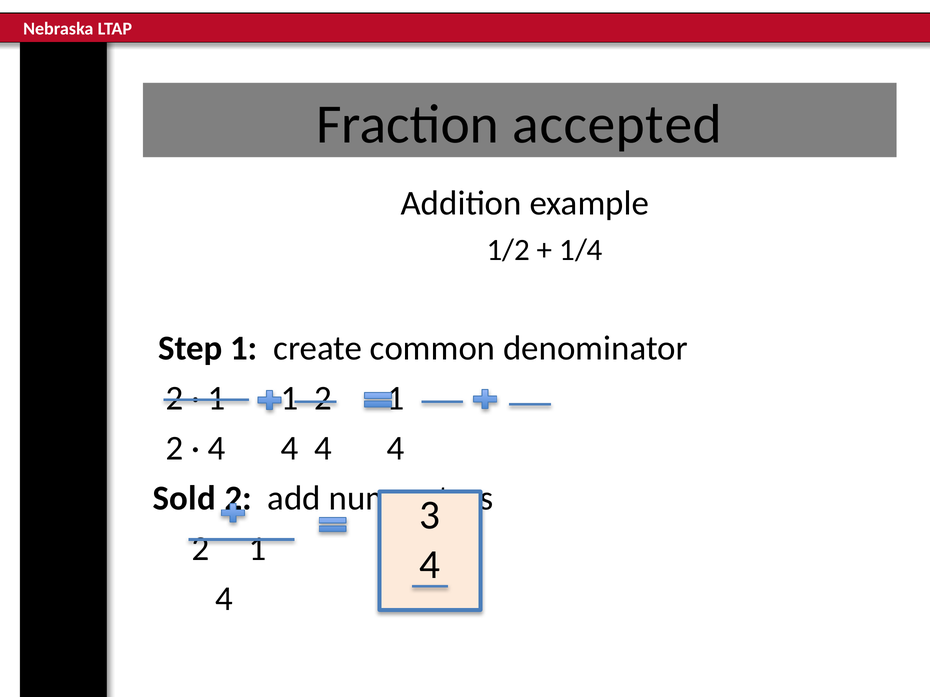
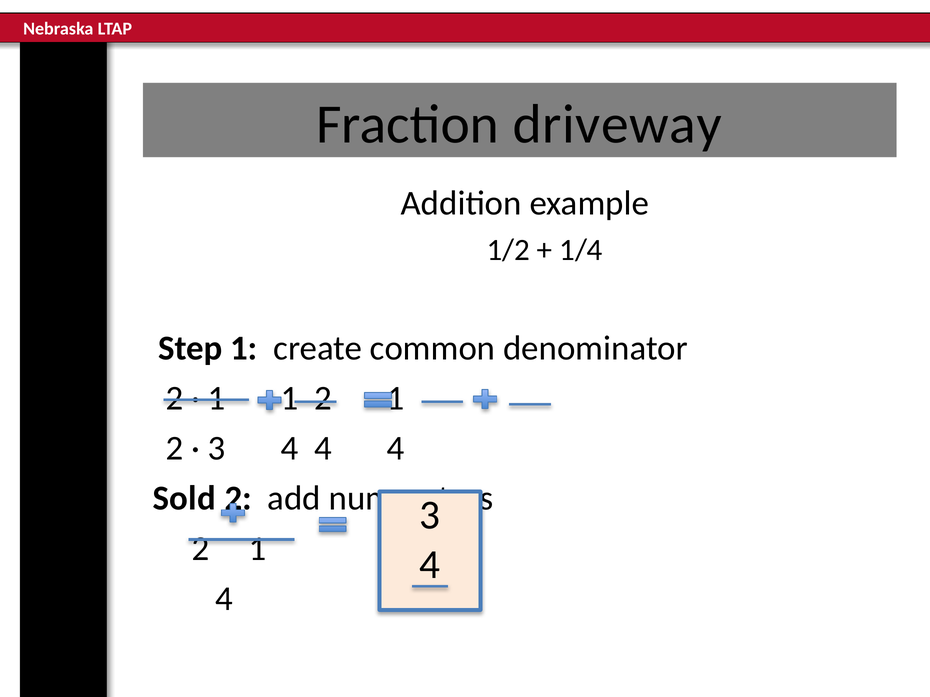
accepted: accepted -> driveway (617, 125)
4: 4 -> 3 (217, 449)
